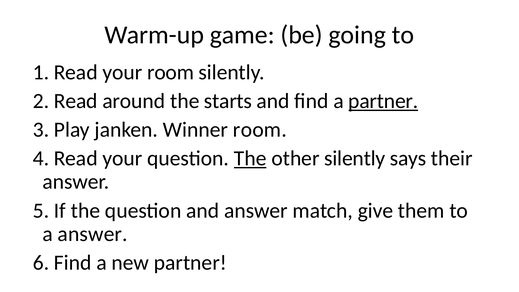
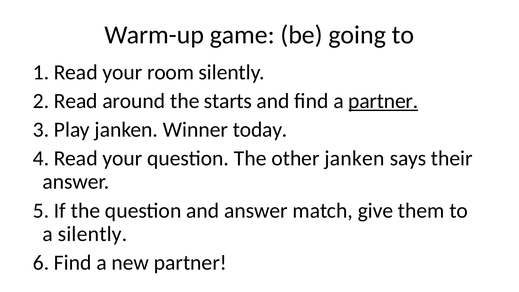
Winner room: room -> today (260, 130)
The underline: present -> none (250, 158)
other silently: silently -> janken (355, 158)
a answer: answer -> silently (93, 234)
